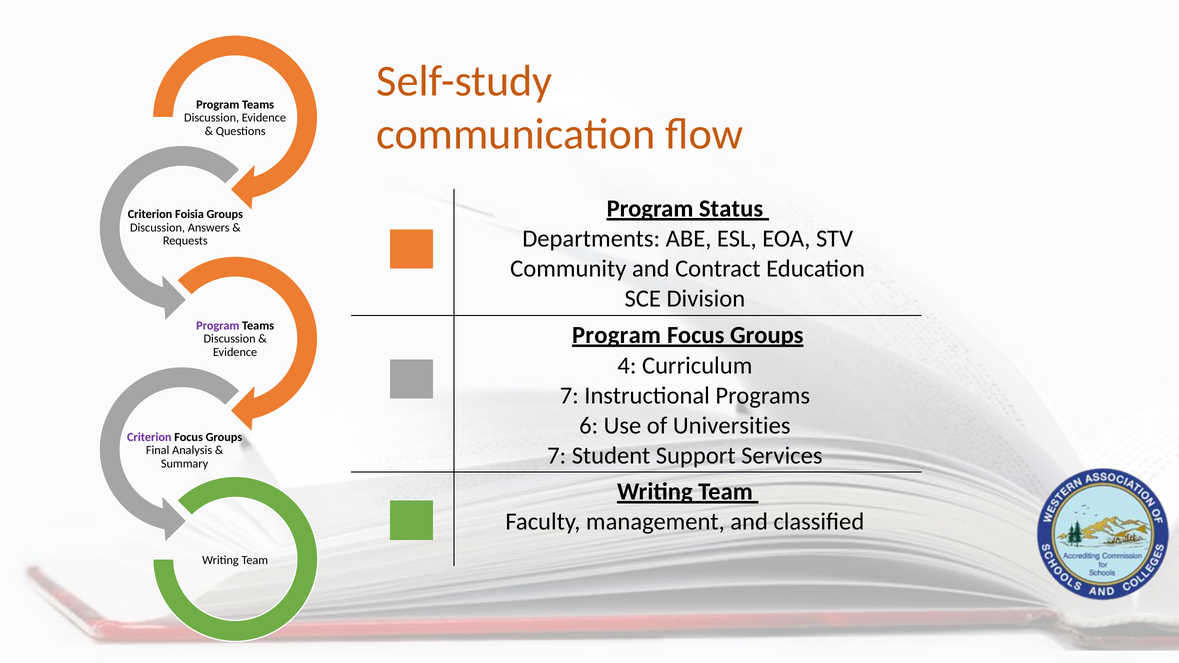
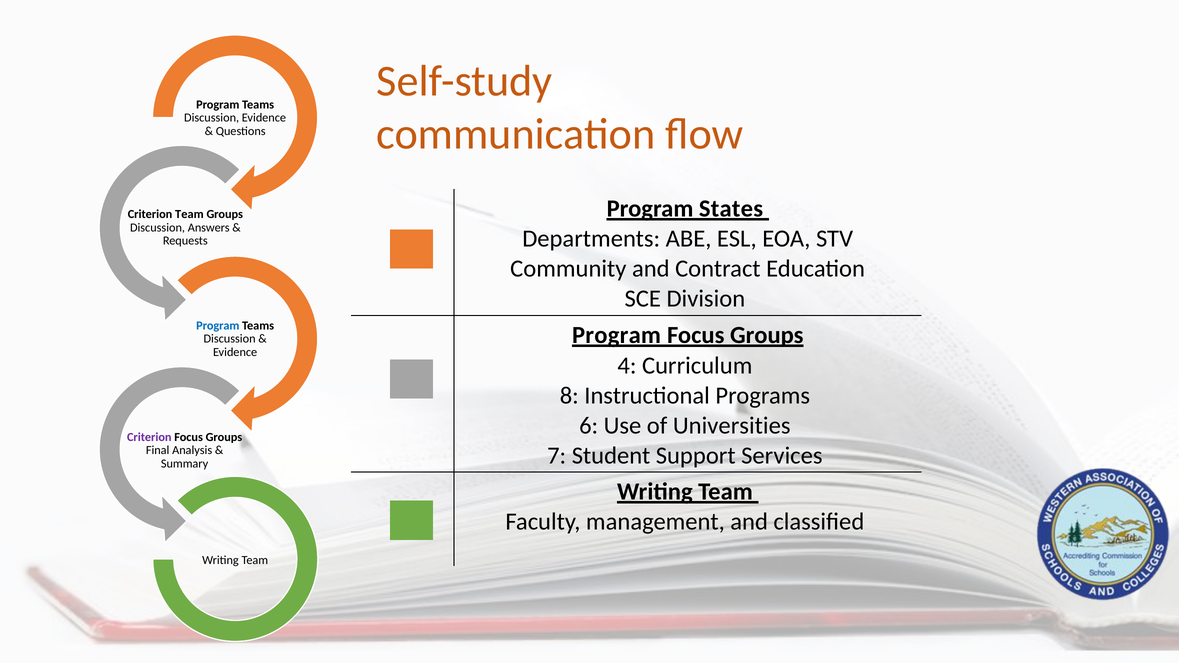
Status: Status -> States (731, 209)
Criterion Foisia: Foisia -> Team (189, 214)
Program colour: purple -> blue (218, 326)
7: 7 -> 8 (569, 396)
